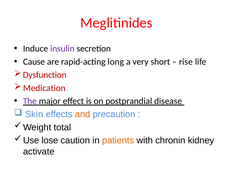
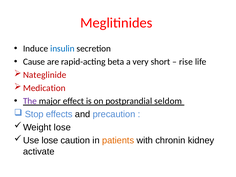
insulin colour: purple -> blue (62, 49)
long: long -> beta (116, 62)
Dysfunction: Dysfunction -> Nateglinide (45, 75)
disease: disease -> seldom (168, 101)
Skin: Skin -> Stop (34, 114)
and colour: orange -> black (83, 114)
total: total -> lose (62, 127)
